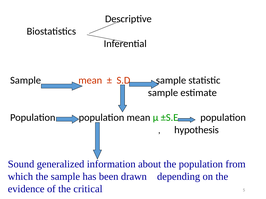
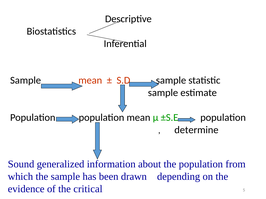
hypothesis: hypothesis -> determine (196, 130)
